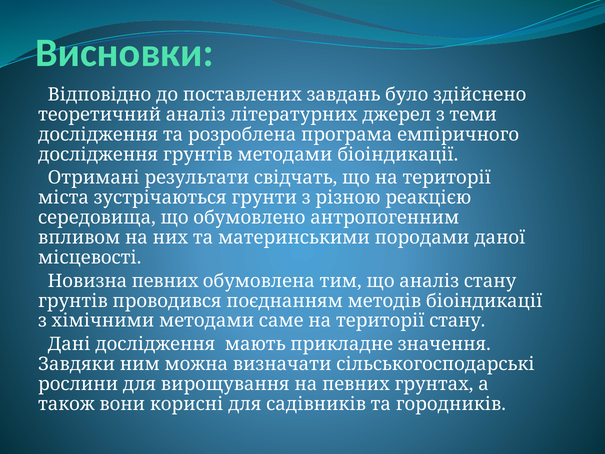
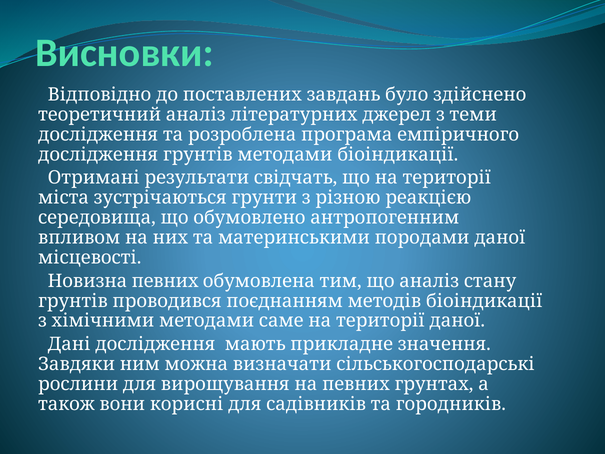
території стану: стану -> даної (457, 321)
